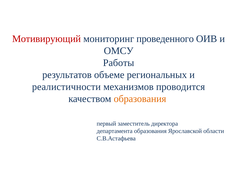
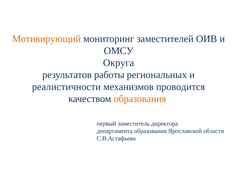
Мотивирующий colour: red -> orange (46, 39)
проведенного: проведенного -> заместителей (165, 39)
Работы: Работы -> Округа (119, 63)
объеме: объеме -> работы (109, 75)
